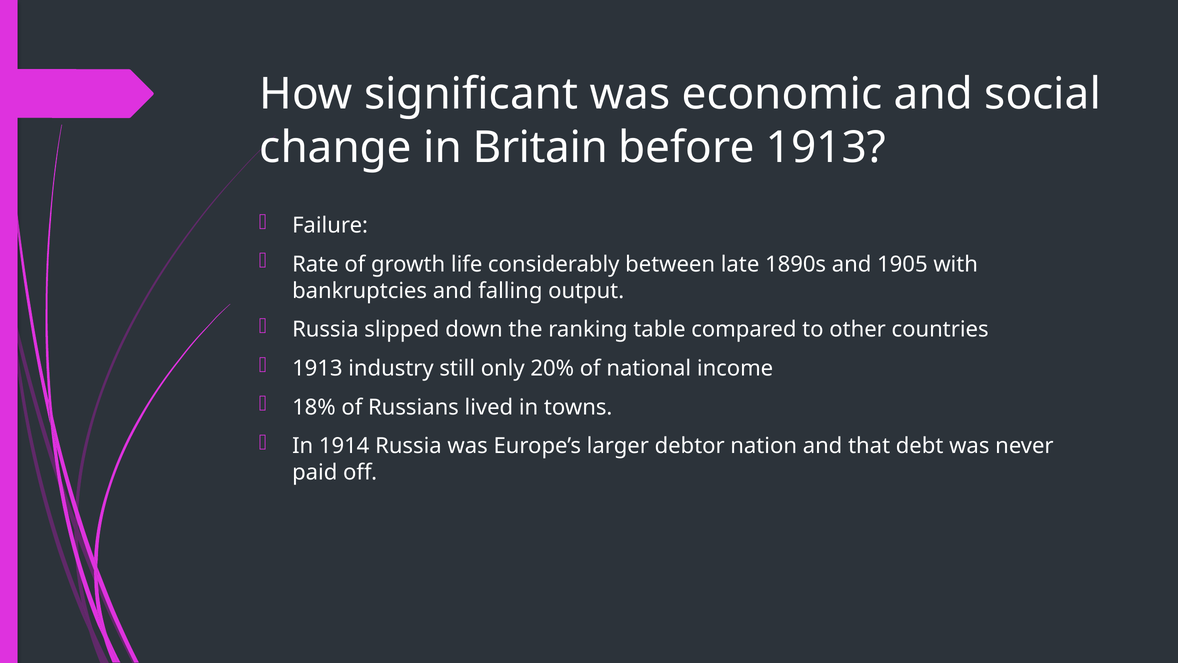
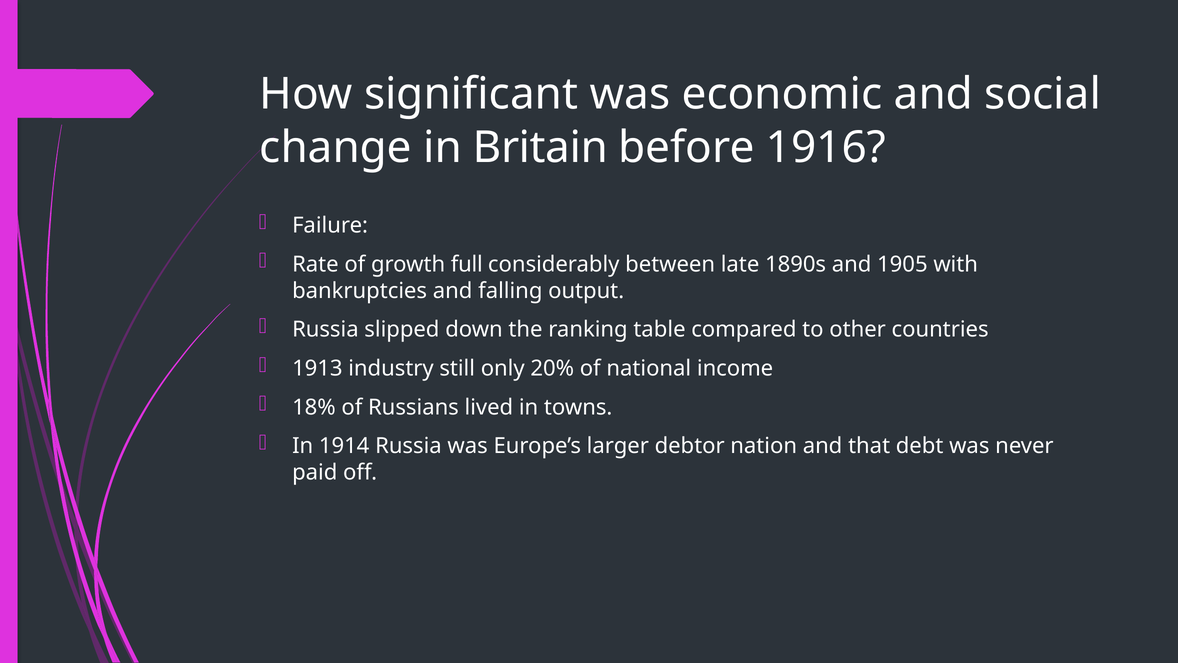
before 1913: 1913 -> 1916 (826, 147)
life: life -> full (467, 264)
